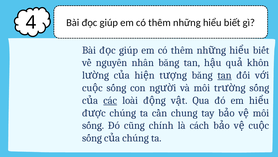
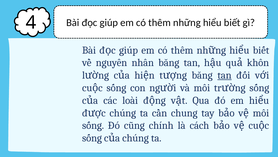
các underline: present -> none (110, 100)
